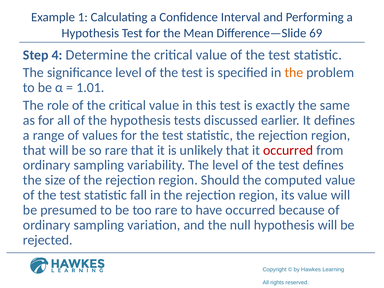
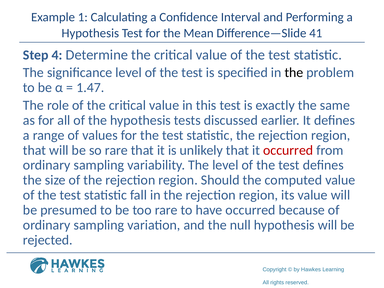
69: 69 -> 41 (316, 33)
the colour: orange -> black (294, 73)
1.01: 1.01 -> 1.47 (90, 88)
